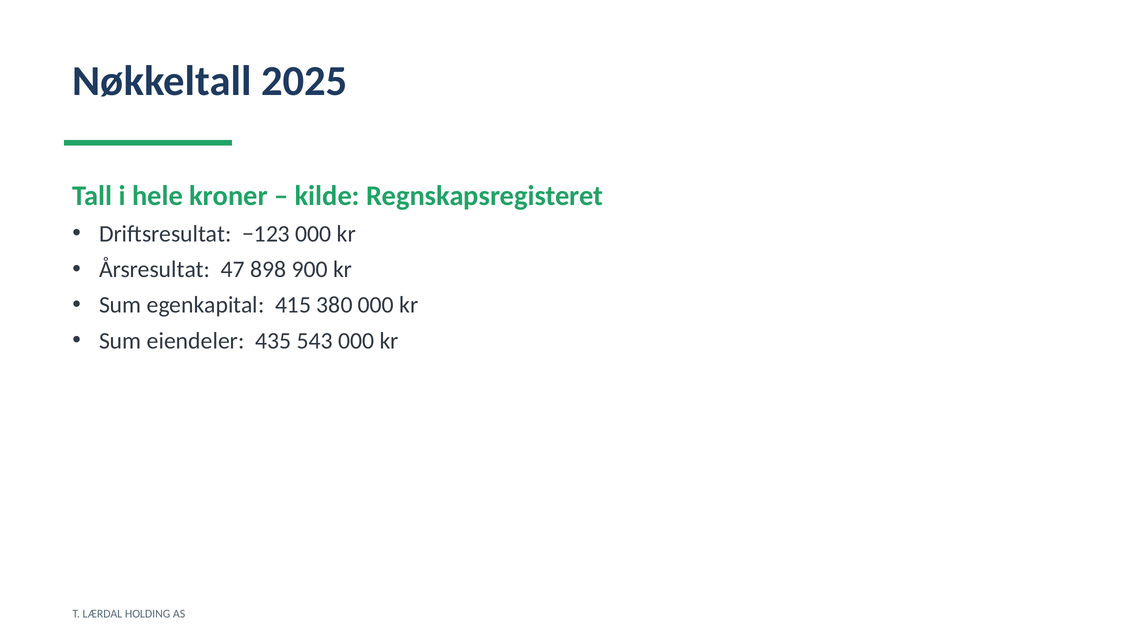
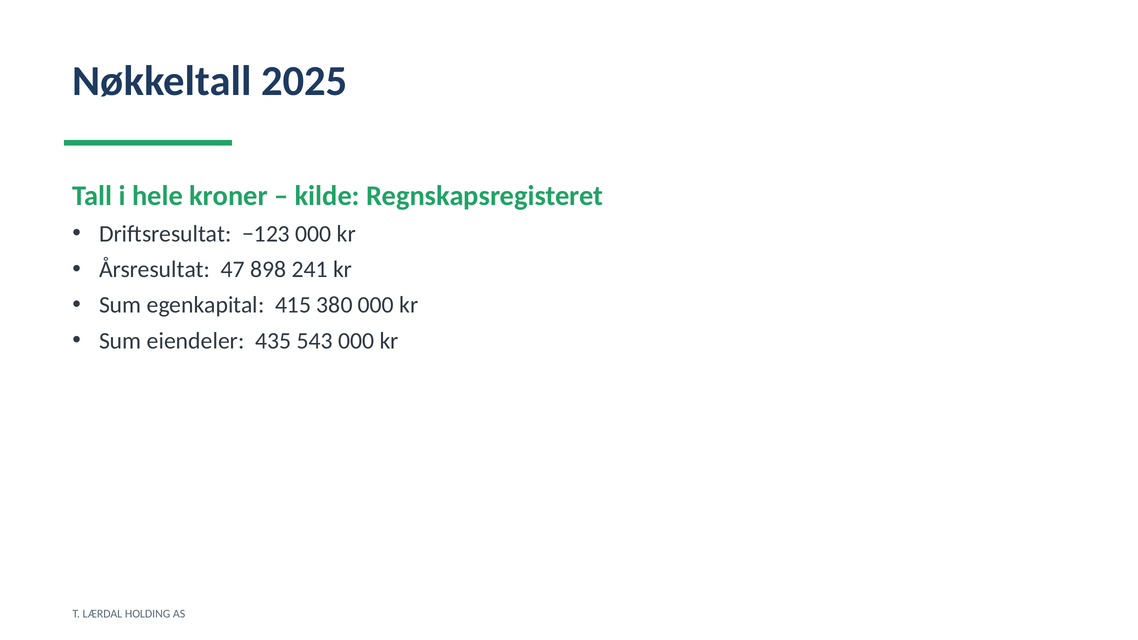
900: 900 -> 241 (310, 270)
